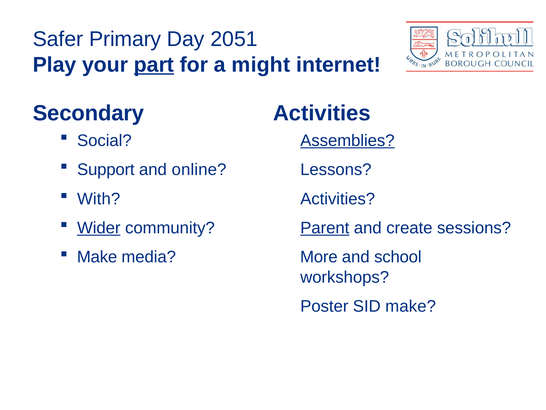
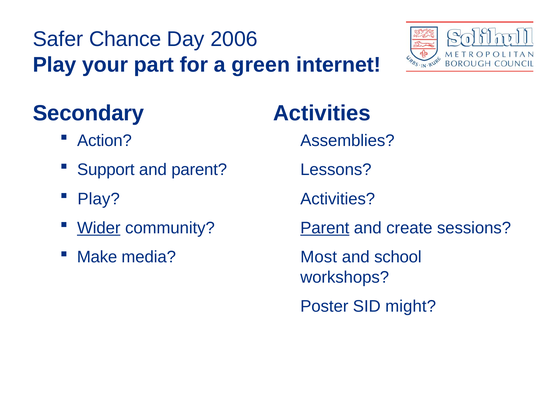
Primary: Primary -> Chance (125, 39)
2051: 2051 -> 2006 (234, 39)
part underline: present -> none (154, 65)
might: might -> green (261, 65)
Social: Social -> Action (104, 140)
Assemblies underline: present -> none (347, 140)
and online: online -> parent (199, 170)
With: With -> Play (99, 199)
More: More -> Most (319, 257)
SID make: make -> might (411, 306)
